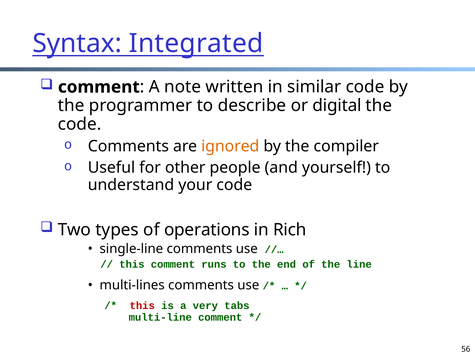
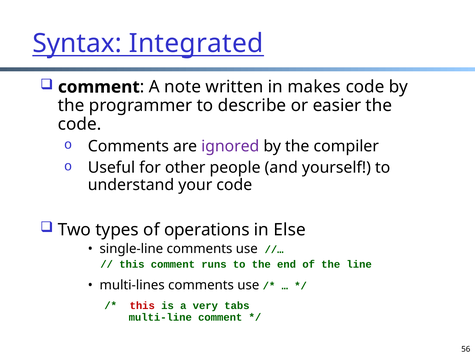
similar: similar -> makes (314, 87)
digital: digital -> easier (337, 105)
ignored colour: orange -> purple (230, 146)
Rich: Rich -> Else (290, 229)
